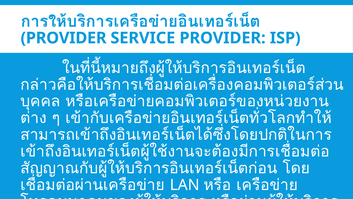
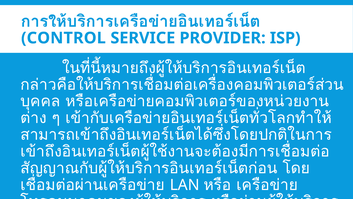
PROVIDER: PROVIDER -> CONTROL (63, 38)
